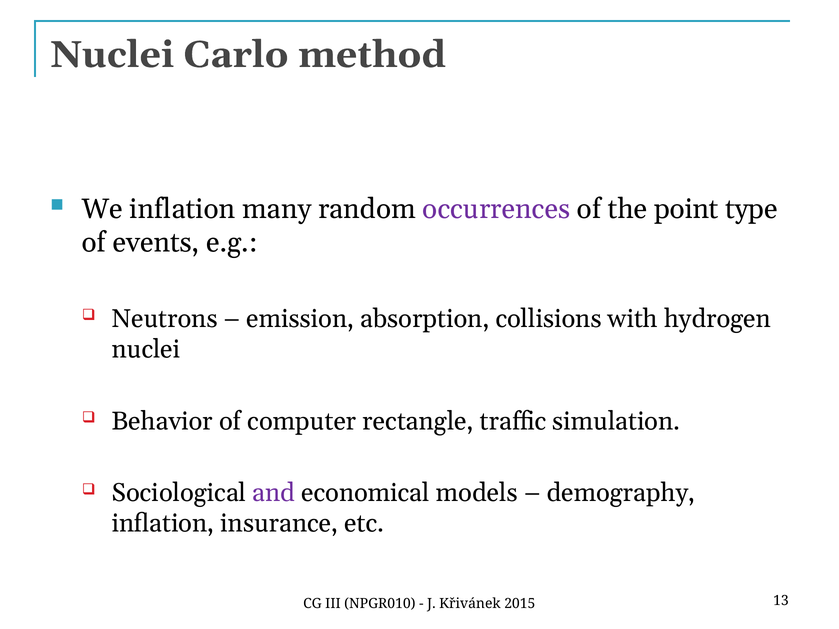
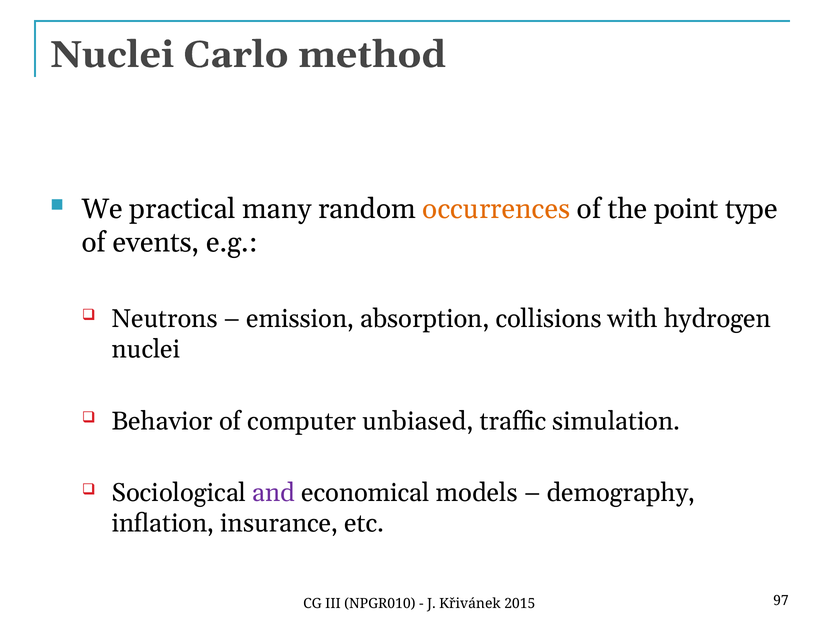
We inflation: inflation -> practical (182, 209)
occurrences colour: purple -> orange (496, 209)
rectangle: rectangle -> unbiased (418, 421)
13: 13 -> 97 (781, 601)
